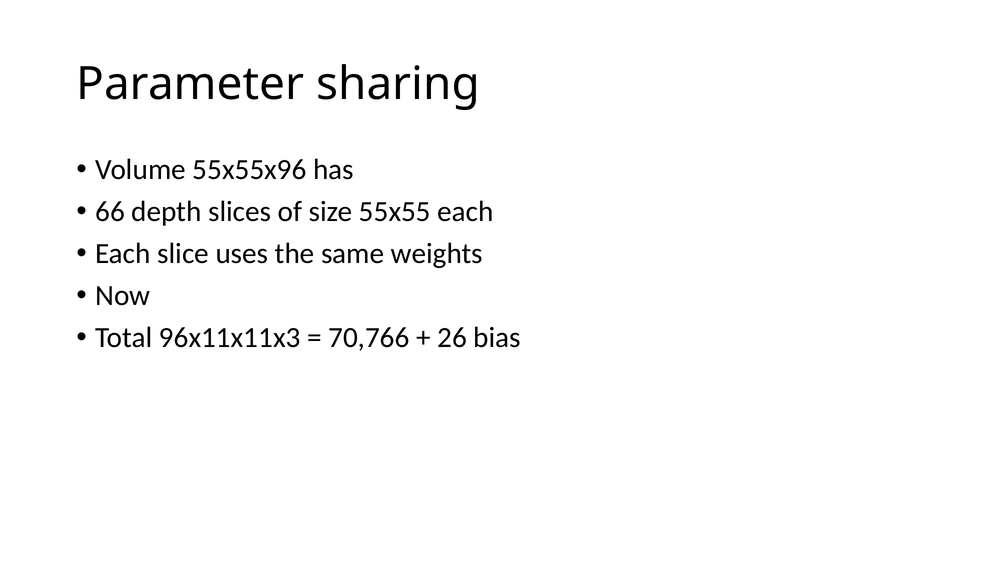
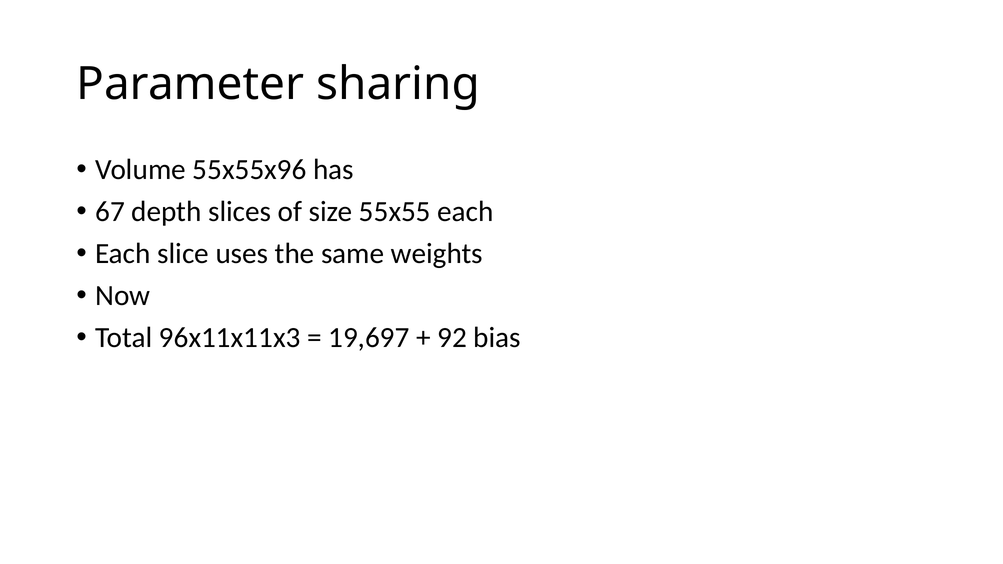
66: 66 -> 67 (110, 212)
70,766: 70,766 -> 19,697 (369, 338)
26: 26 -> 92 (452, 338)
